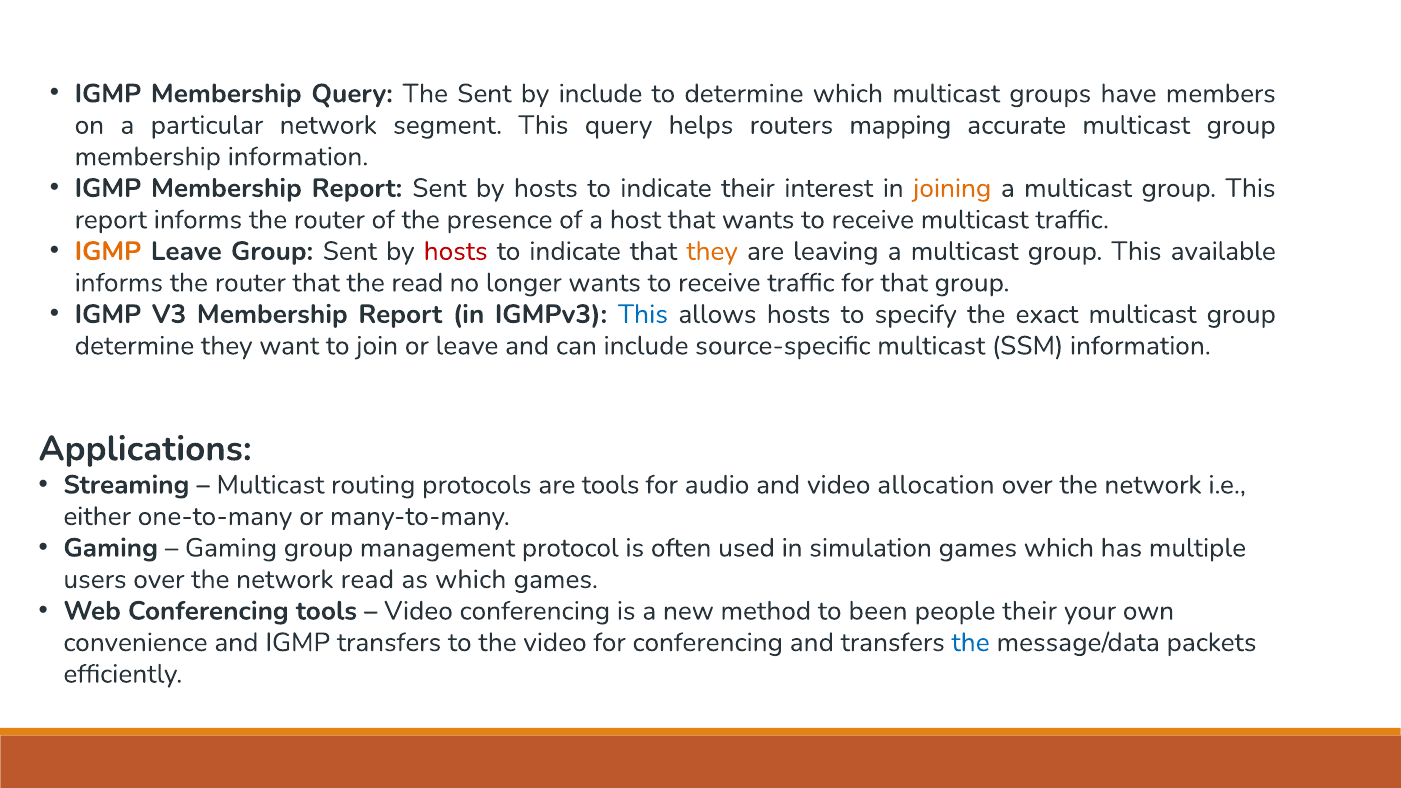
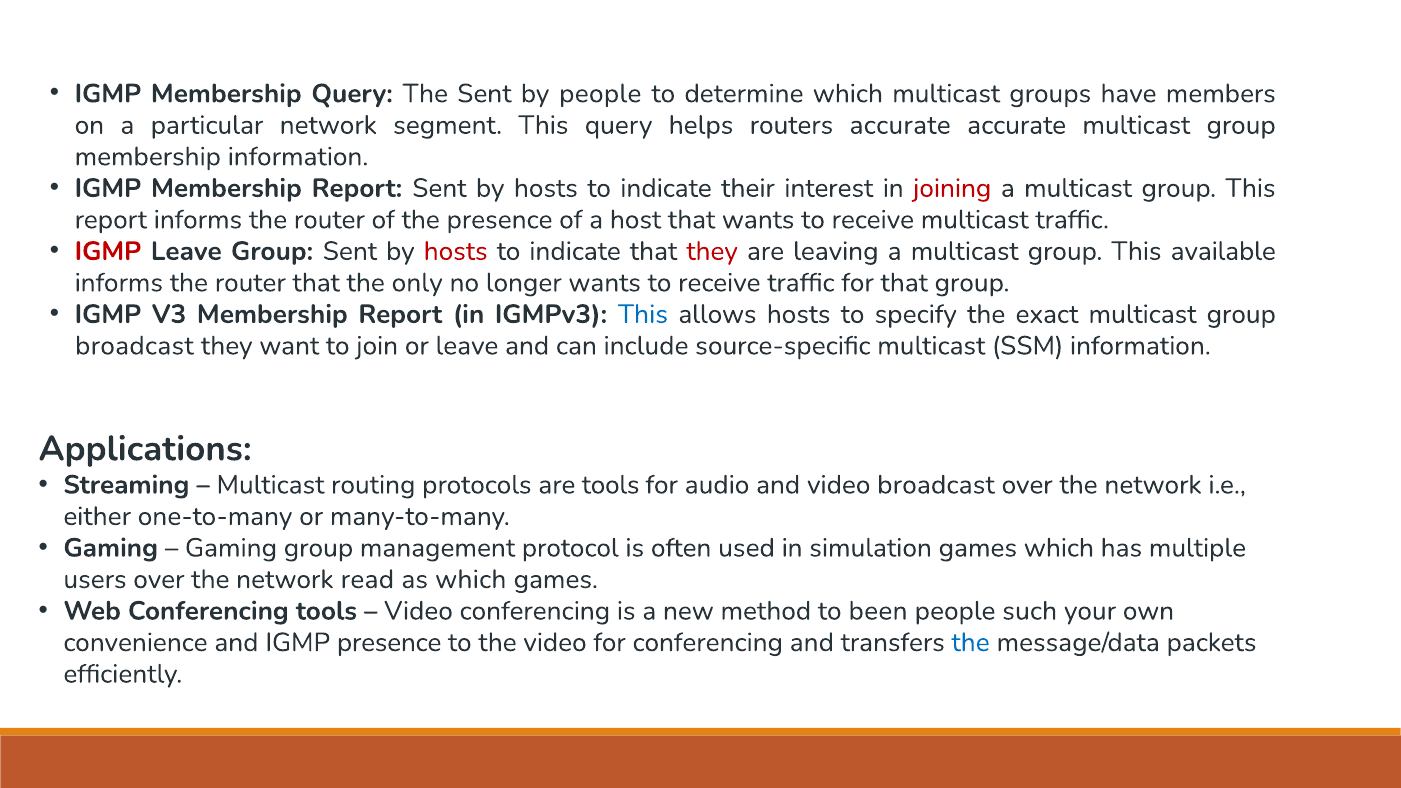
by include: include -> people (600, 94)
routers mapping: mapping -> accurate (900, 125)
joining colour: orange -> red (952, 188)
IGMP colour: orange -> red (108, 251)
they colour: orange -> red (712, 251)
the read: read -> only (417, 283)
determine: determine -> broadcast (134, 346)
video allocation: allocation -> broadcast (936, 485)
people their: their -> such (1030, 611)
IGMP transfers: transfers -> presence (389, 642)
